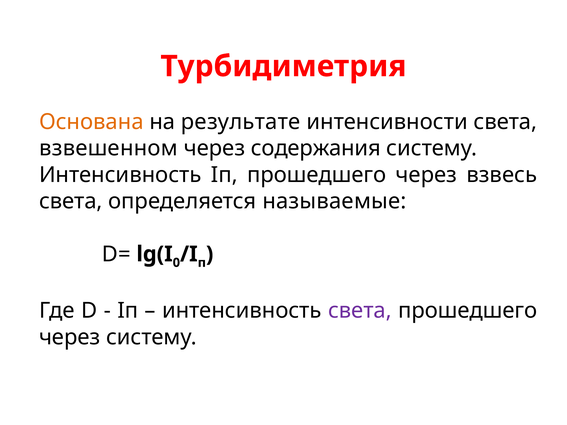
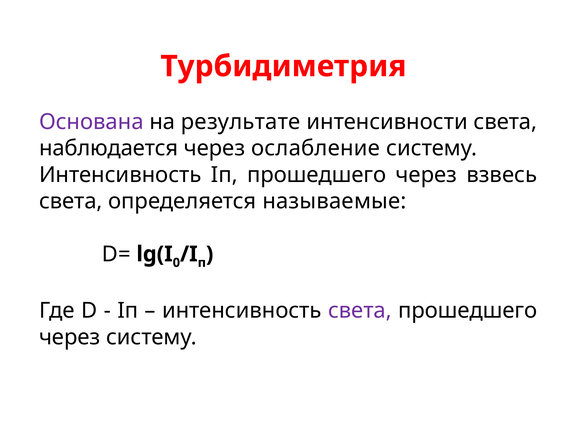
Основана colour: orange -> purple (91, 122)
взвешенном: взвешенном -> наблюдается (109, 148)
содержания: содержания -> ослабление (316, 148)
